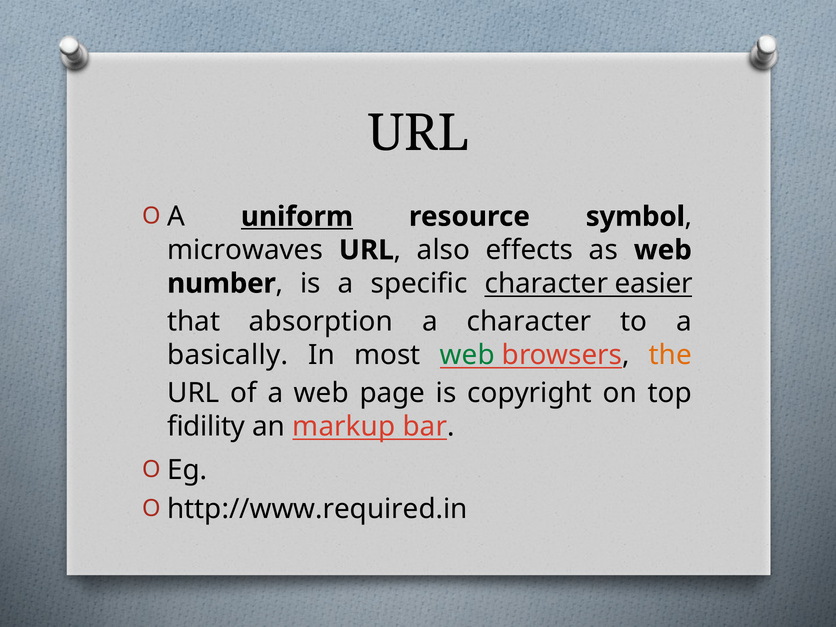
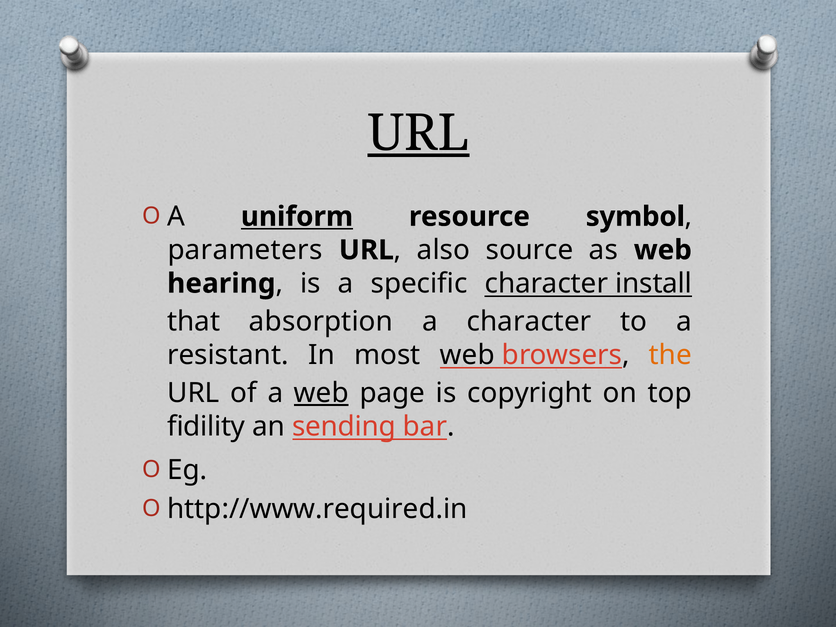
URL underline: none -> present (418, 133)
microwaves: microwaves -> parameters (245, 250)
effects: effects -> source (530, 250)
number: number -> hearing (221, 283)
easier: easier -> install (654, 283)
basically: basically -> resistant (228, 355)
web colour: green -> black (467, 355)
web underline: none -> present (321, 393)
markup: markup -> sending (344, 426)
